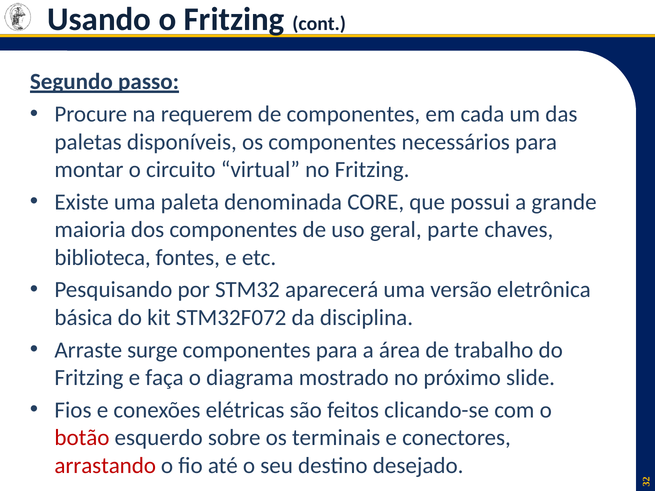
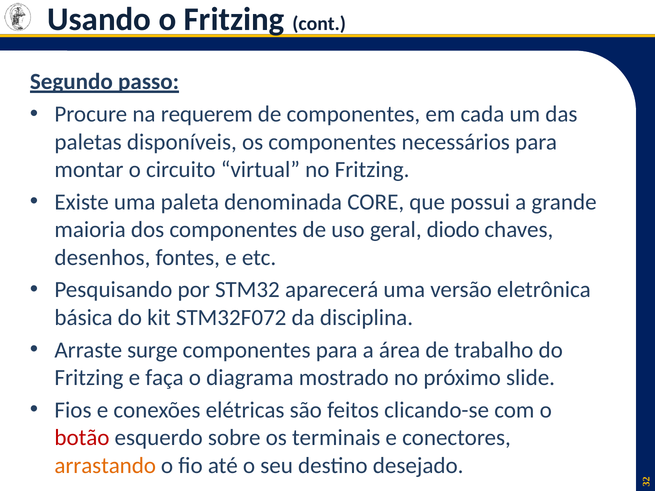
parte: parte -> diodo (453, 230)
biblioteca: biblioteca -> desenhos (102, 258)
arrastando colour: red -> orange (105, 466)
